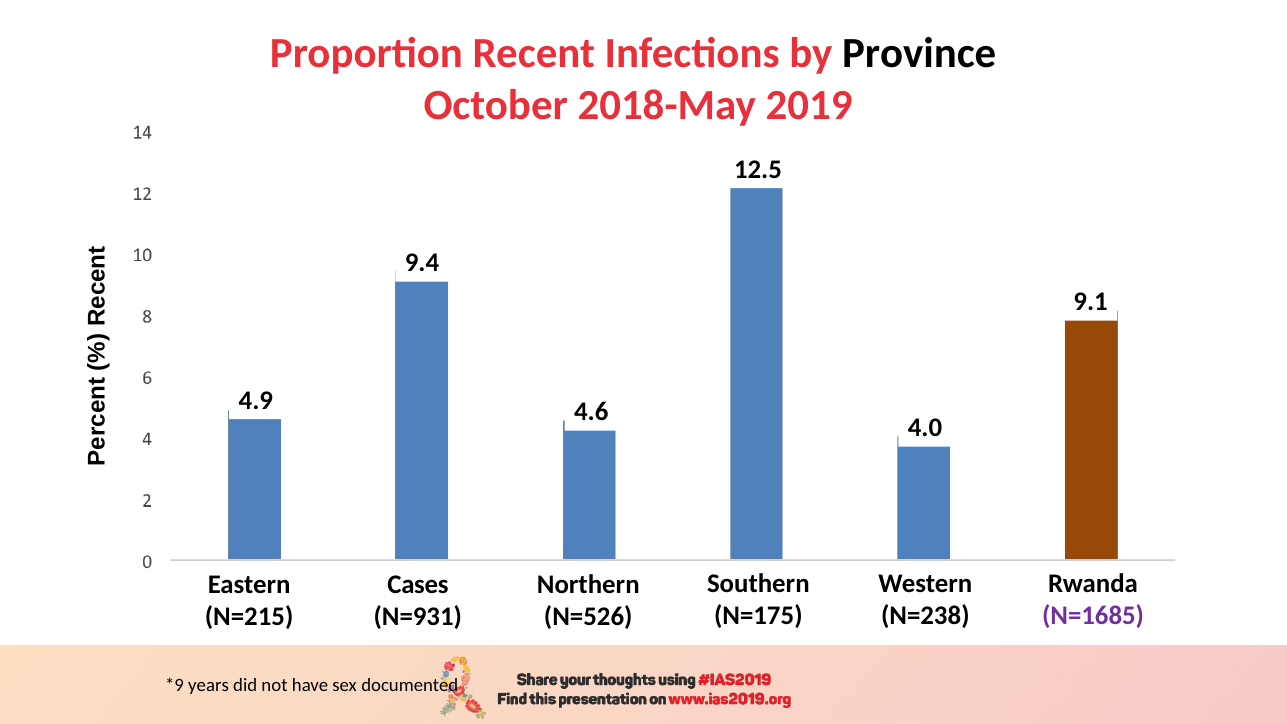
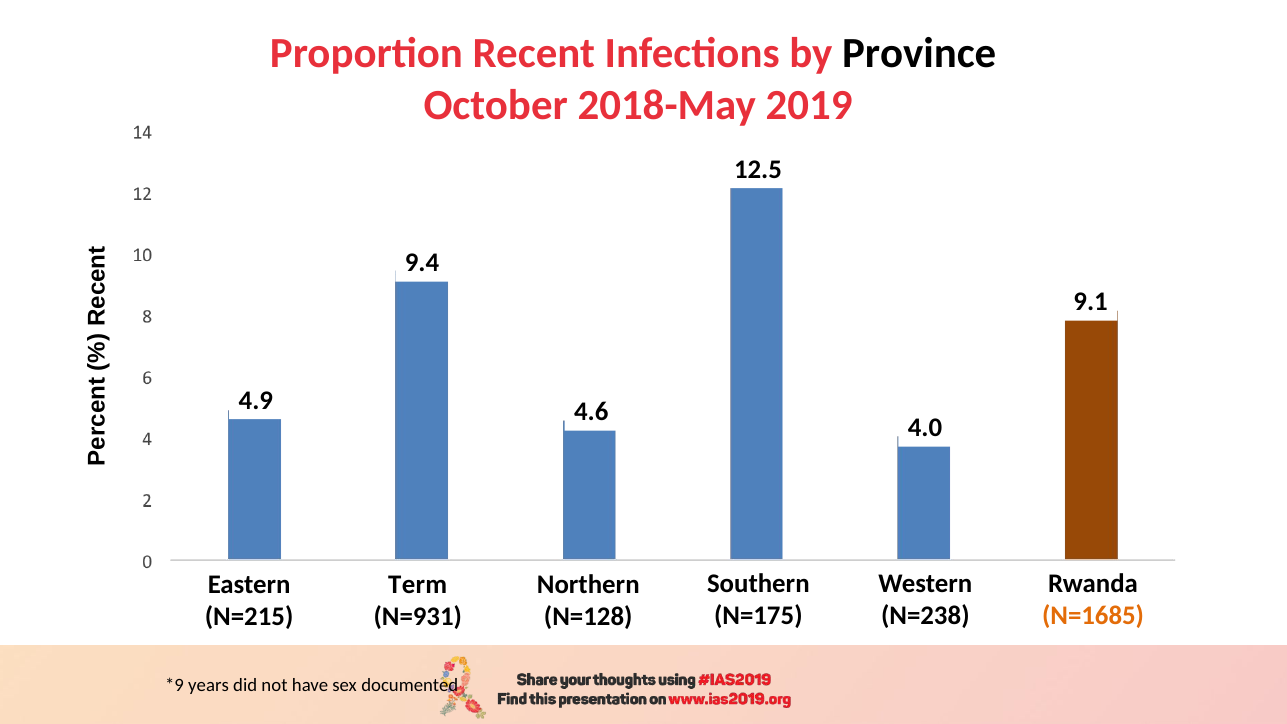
Cases: Cases -> Term (418, 584)
N=1685 colour: purple -> orange (1093, 616)
N=526: N=526 -> N=128 (588, 617)
